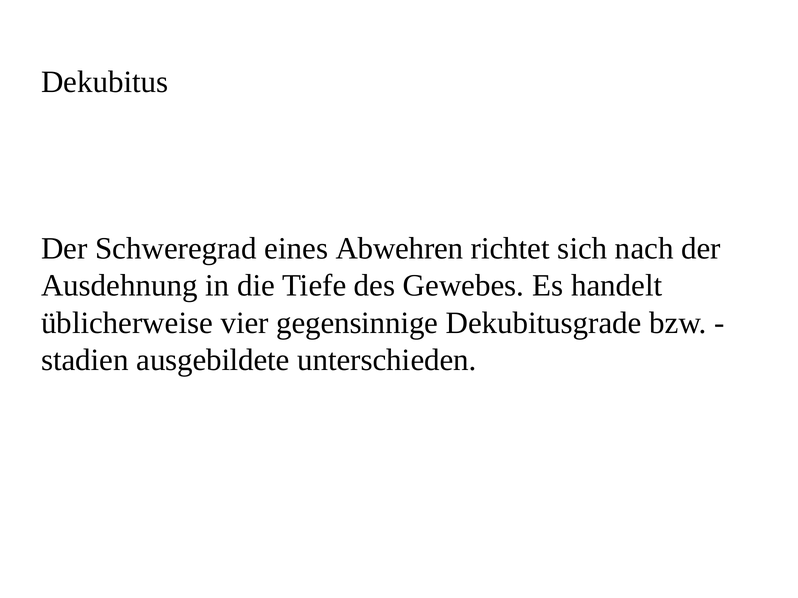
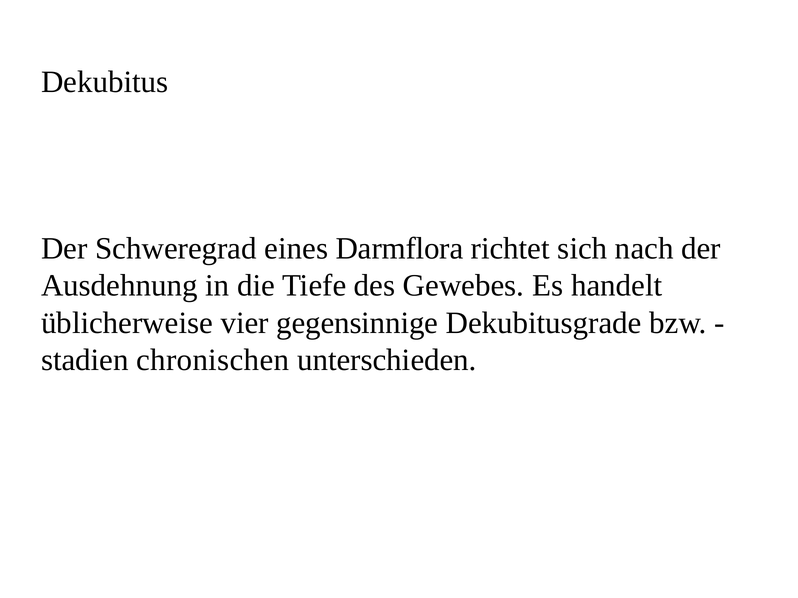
Abwehren: Abwehren -> Darmflora (400, 249)
ausgebildete: ausgebildete -> chronischen (213, 360)
